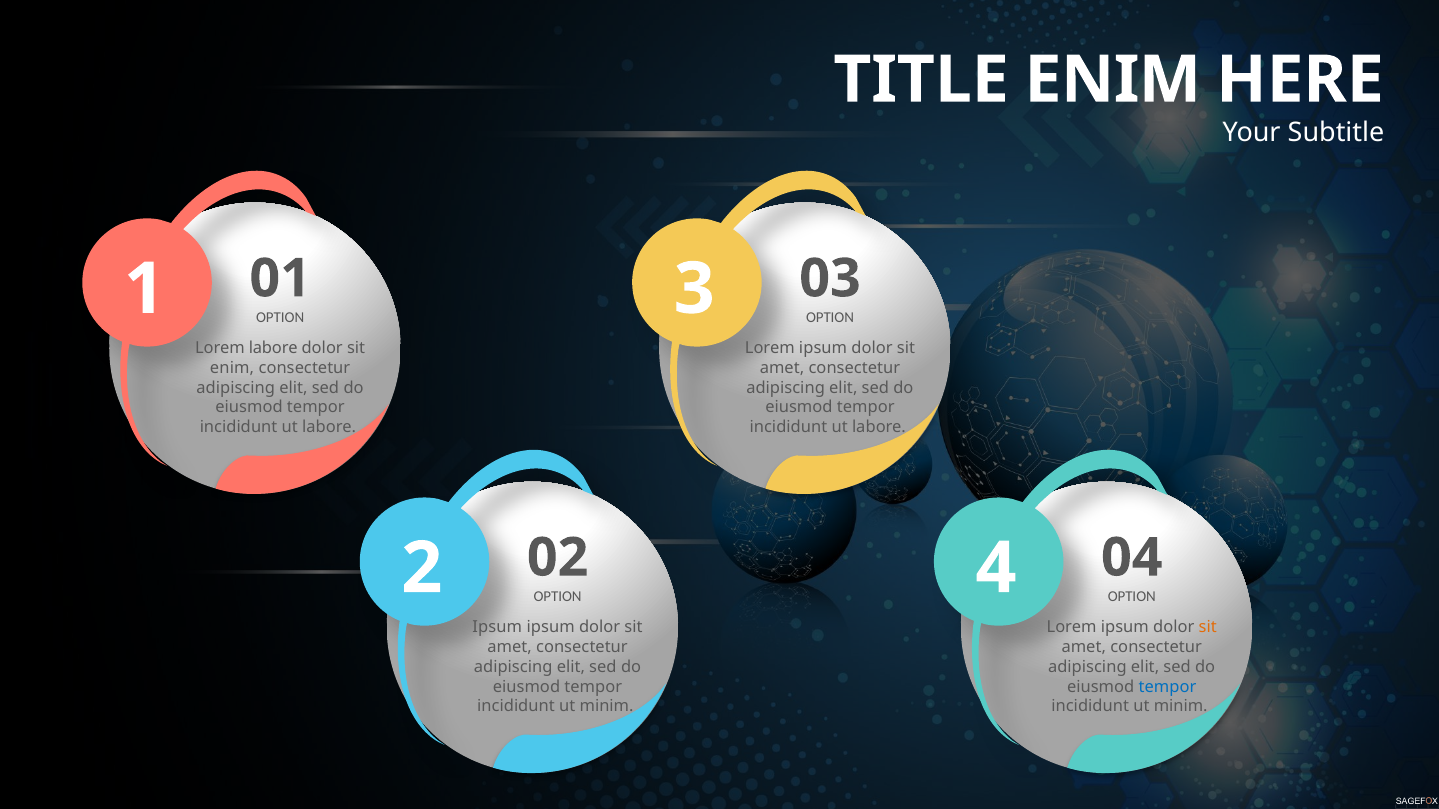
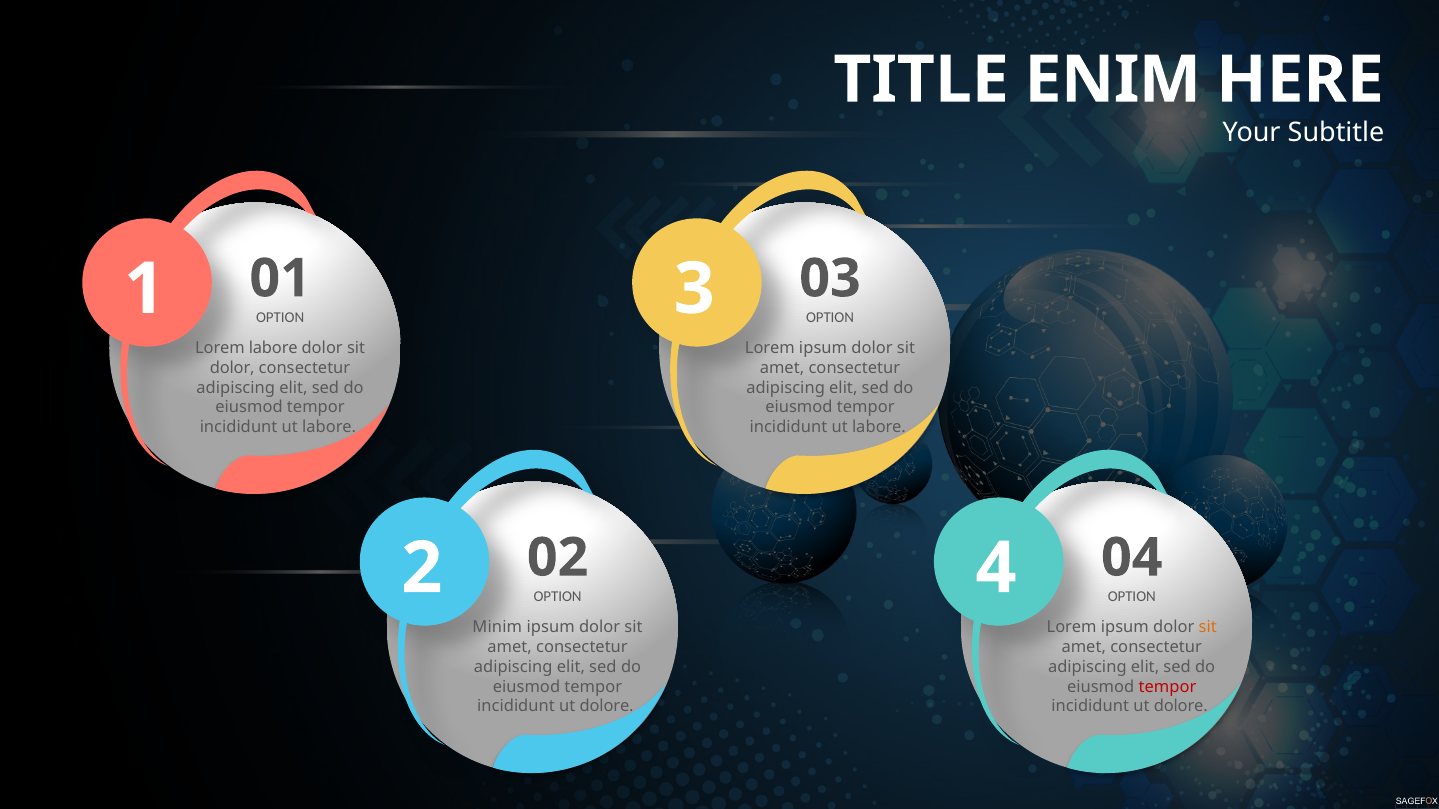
enim: enim -> dolor (232, 368)
Ipsum: Ipsum -> Minim (497, 628)
tempor colour: blue -> red (1167, 687)
minim: minim -> dolore (607, 707)
minim: minim -> dolore (1181, 707)
